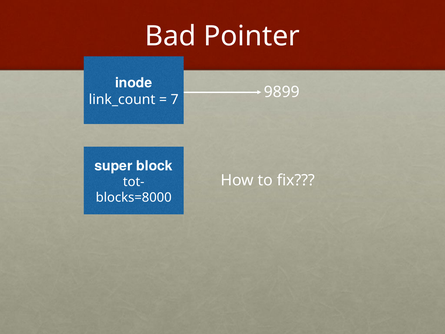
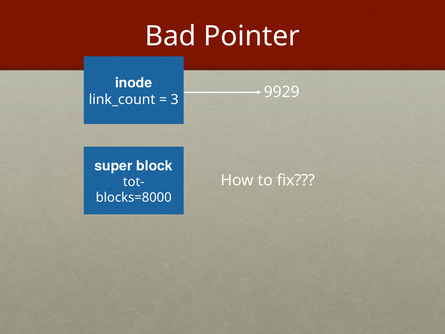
9899: 9899 -> 9929 (282, 92)
7: 7 -> 3 (175, 99)
